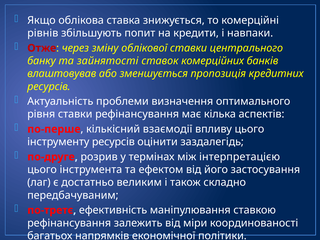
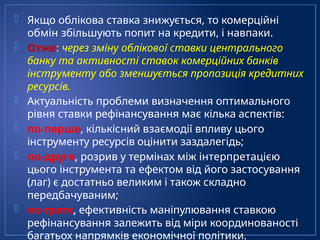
рівнів: рівнів -> обмін (43, 33)
зайнятості: зайнятості -> активності (108, 61)
влаштовував: влаштовував -> інструменту (62, 74)
